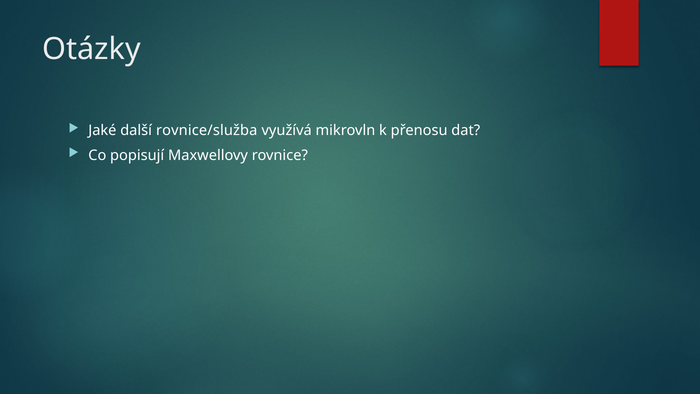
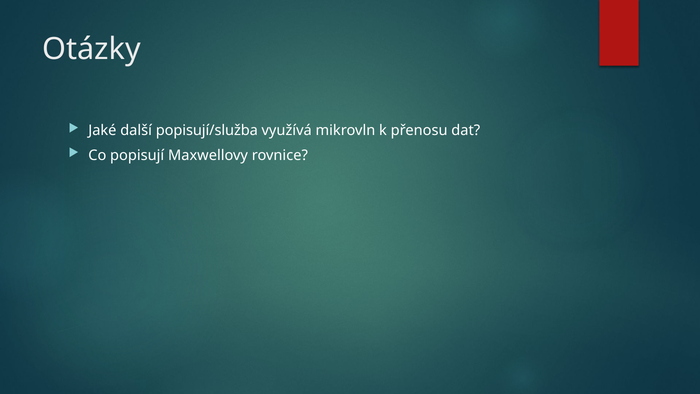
rovnice/služba: rovnice/služba -> popisují/služba (207, 130)
